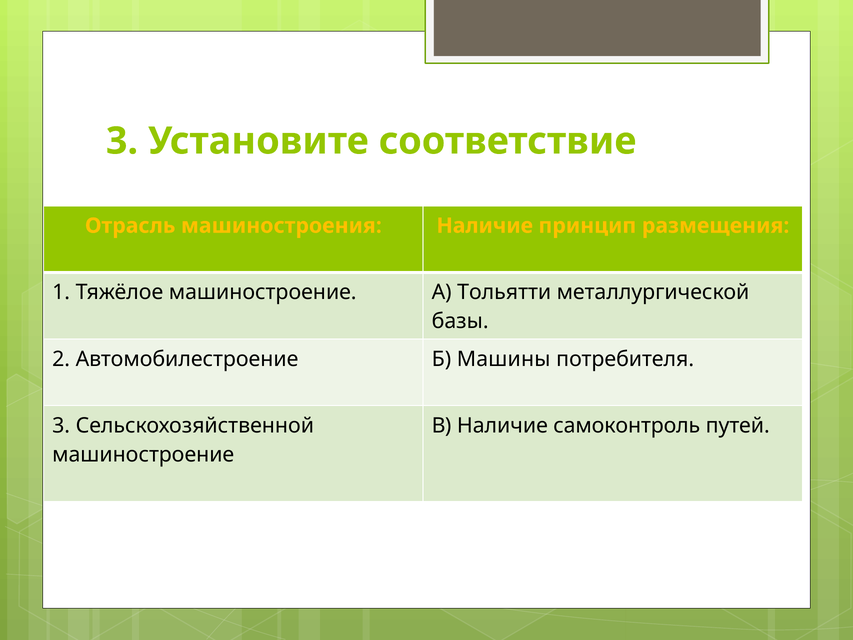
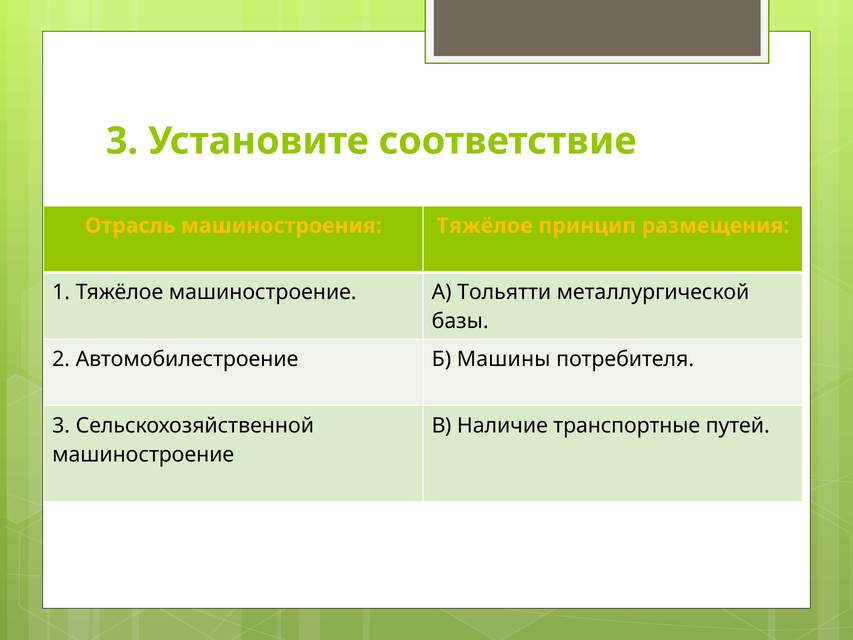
машиностроения Наличие: Наличие -> Тяжёлое (485, 226)
самоконтроль: самоконтроль -> транспортные (627, 425)
